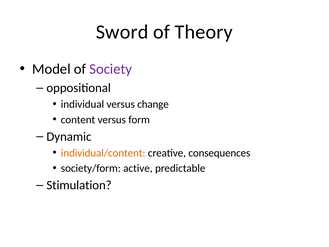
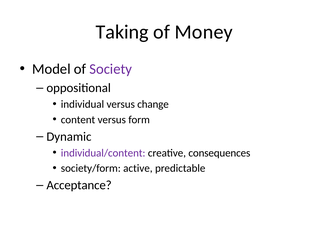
Sword: Sword -> Taking (122, 32)
Theory: Theory -> Money (204, 32)
individual/content colour: orange -> purple (103, 153)
Stimulation: Stimulation -> Acceptance (79, 185)
